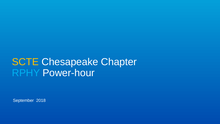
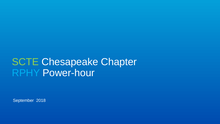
SCTE colour: yellow -> light green (25, 62)
